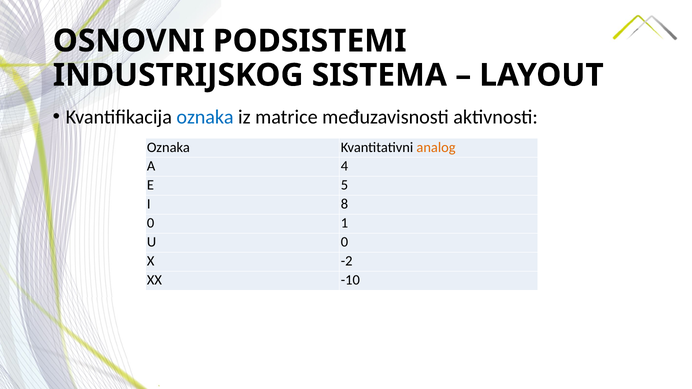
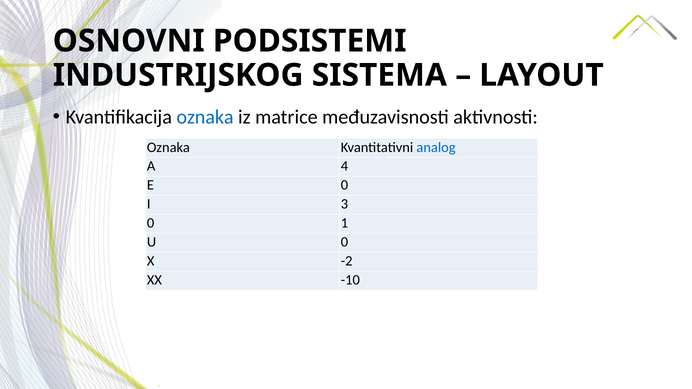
analog colour: orange -> blue (436, 147)
E 5: 5 -> 0 (344, 185)
8: 8 -> 3 (344, 204)
